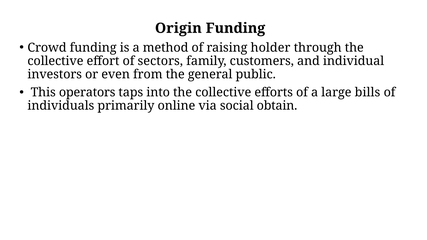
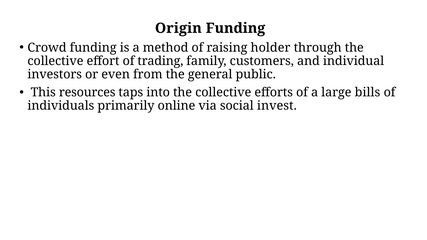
sectors: sectors -> trading (160, 61)
operators: operators -> resources (87, 92)
obtain: obtain -> invest (277, 106)
